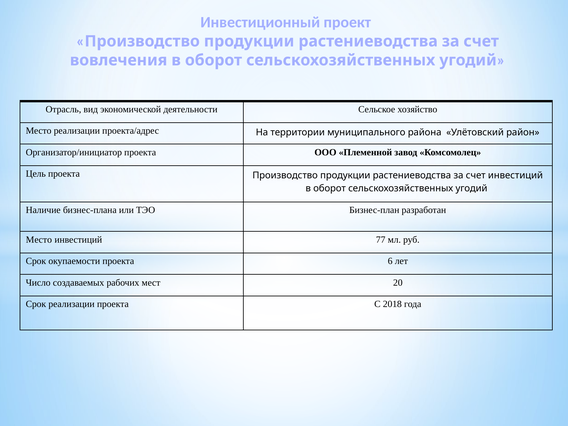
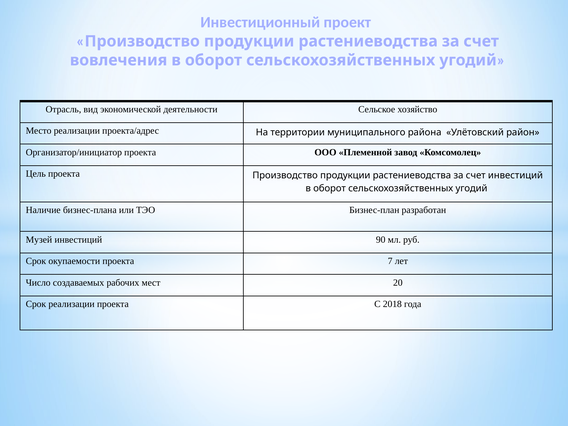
Место: Место -> Музей (39, 240)
77: 77 -> 90 (381, 240)
6: 6 -> 7 (390, 261)
